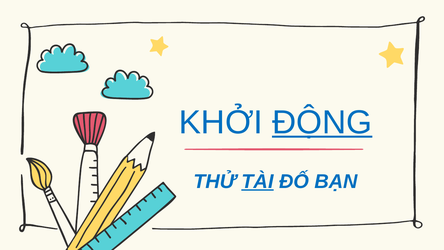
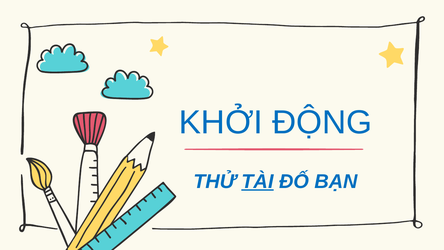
ĐỘNG underline: present -> none (322, 123)
